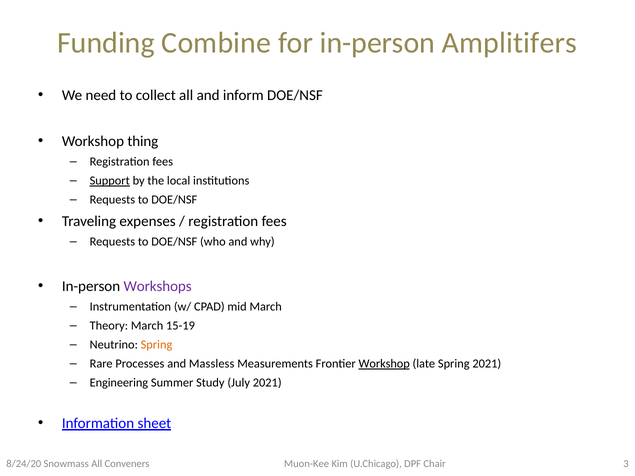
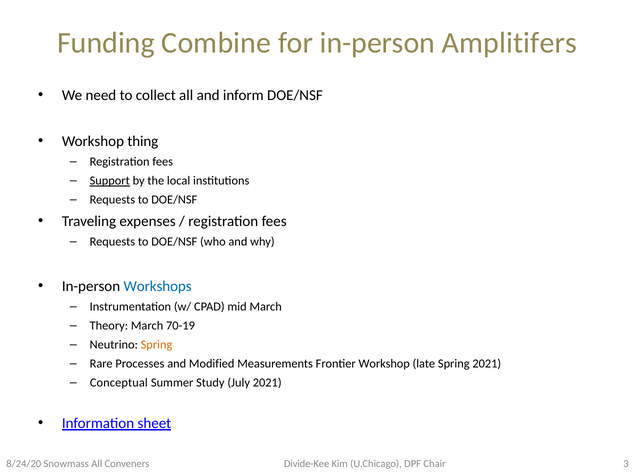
Workshops colour: purple -> blue (158, 286)
15-19: 15-19 -> 70-19 (181, 326)
Massless: Massless -> Modified (212, 364)
Workshop underline: present -> none (384, 364)
Engineering: Engineering -> Conceptual (119, 383)
Muon-Kee: Muon-Kee -> Divide-Kee (307, 464)
